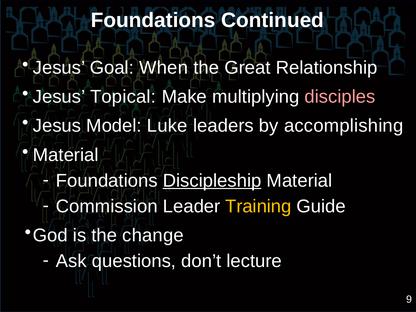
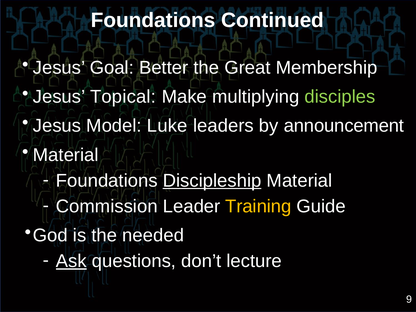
When: When -> Better (164, 68)
Relationship: Relationship -> Membership (327, 68)
disciples colour: pink -> light green (340, 97)
accomplishing: accomplishing -> announcement (344, 126)
change: change -> needed (153, 235)
Ask underline: none -> present (71, 261)
